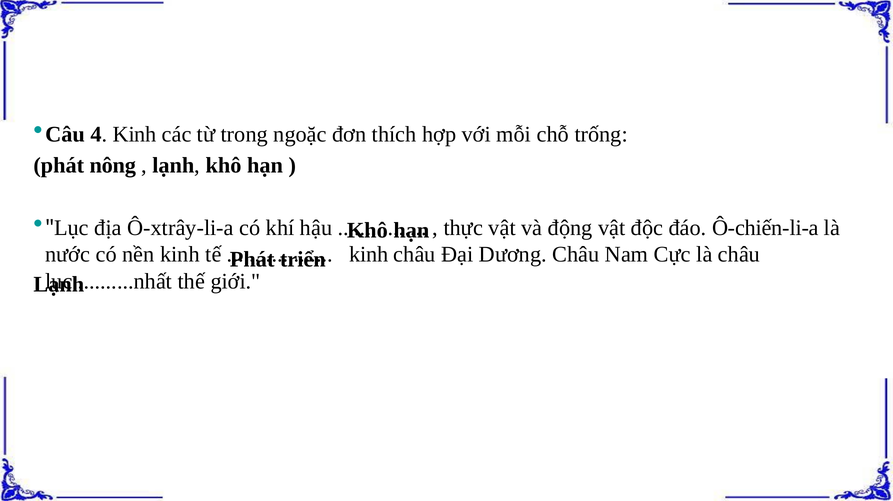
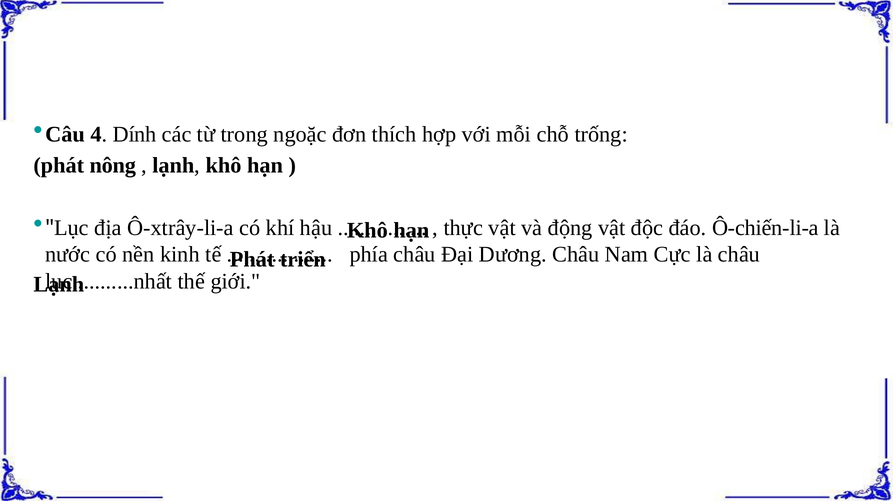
4 Kinh: Kinh -> Dính (135, 134)
kinh: kinh -> phía (369, 255)
